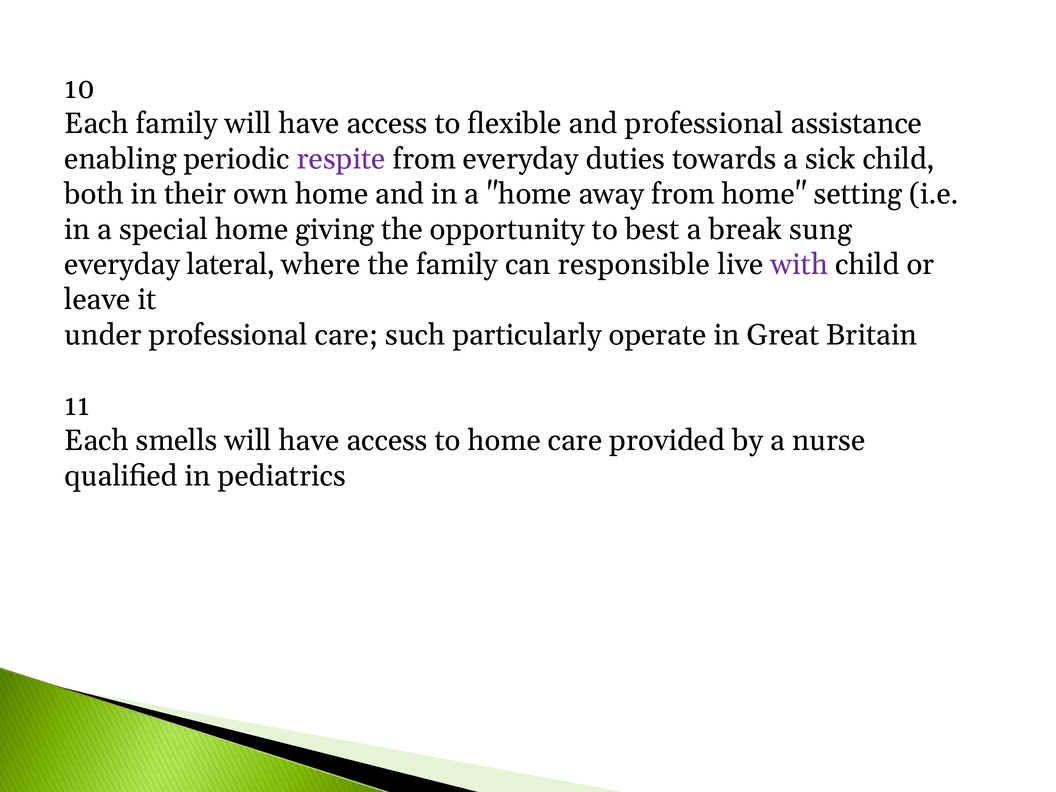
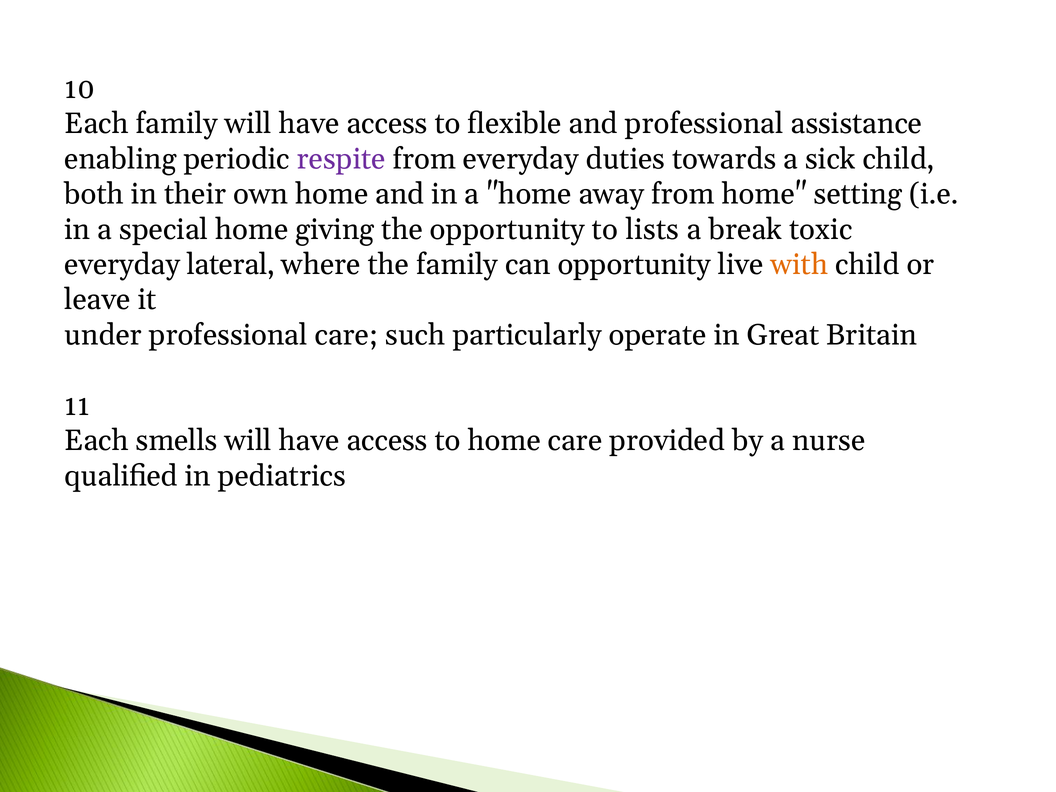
best: best -> lists (652, 229)
sung: sung -> toxic (821, 229)
can responsible: responsible -> opportunity (634, 265)
with colour: purple -> orange (799, 265)
